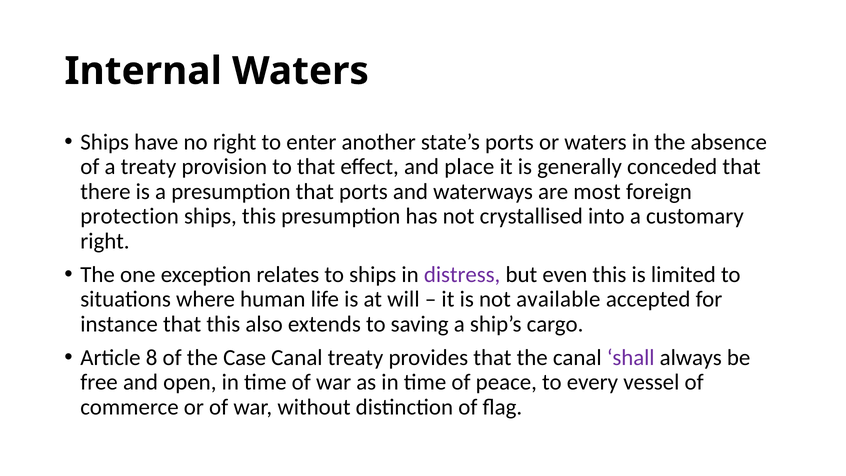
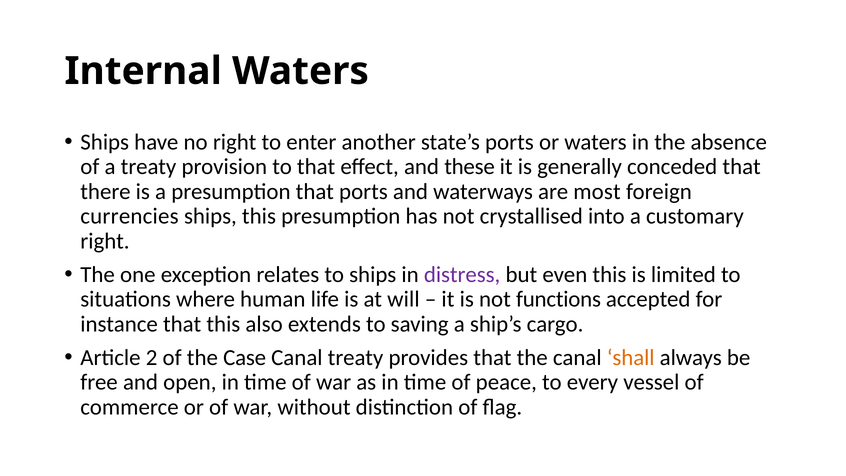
place: place -> these (470, 167)
protection: protection -> currencies (130, 216)
available: available -> functions (559, 299)
8: 8 -> 2 (152, 358)
shall colour: purple -> orange (631, 358)
